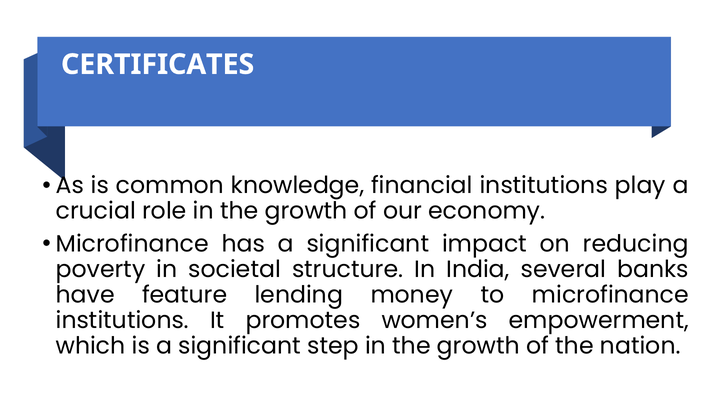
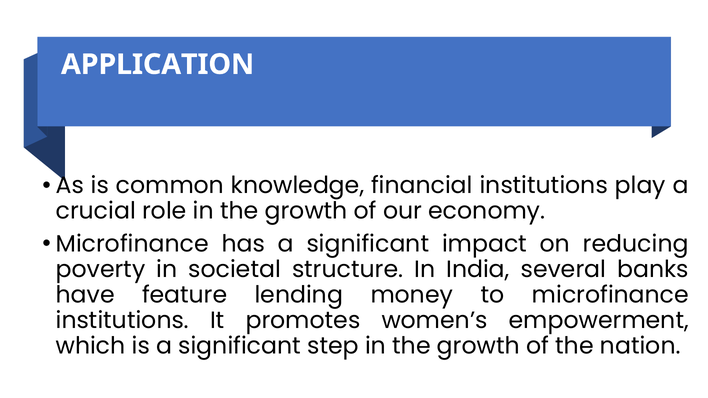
CERTIFICATES: CERTIFICATES -> APPLICATION (158, 64)
